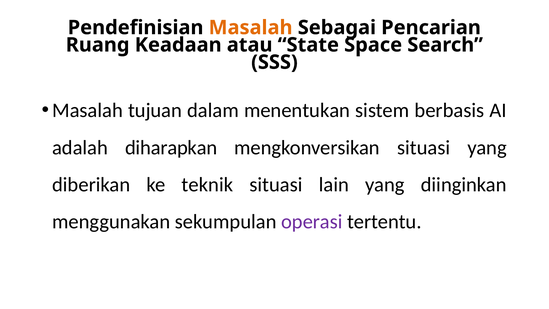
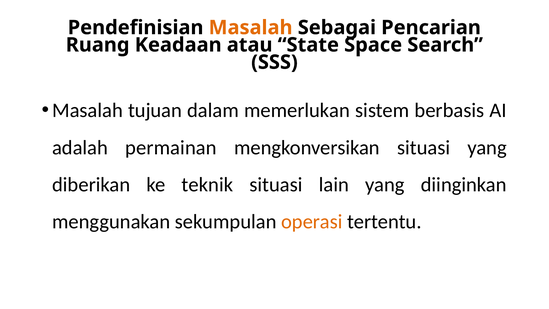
menentukan: menentukan -> memerlukan (297, 110)
diharapkan: diharapkan -> permainan (171, 147)
operasi colour: purple -> orange (312, 222)
